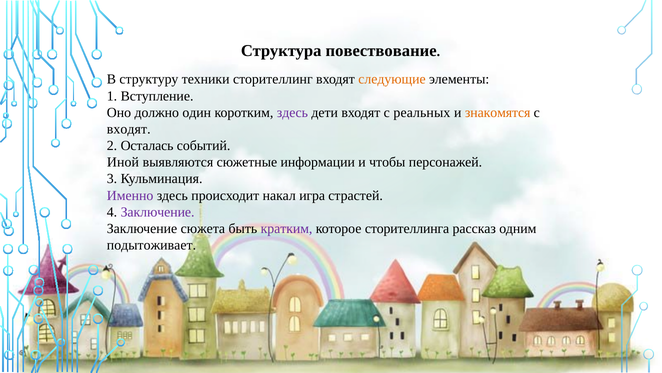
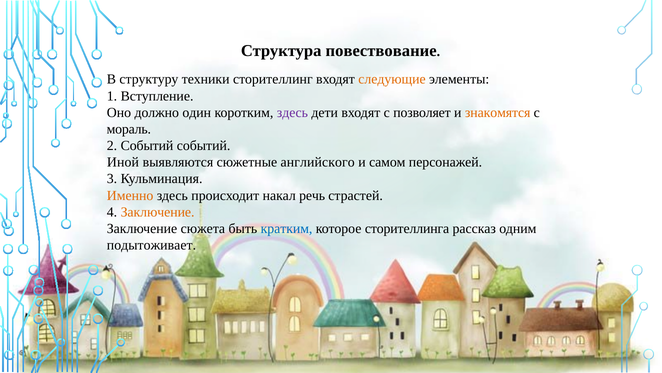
реальных: реальных -> позволяет (422, 112)
входят: входят -> мораль (129, 129)
2 Осталась: Осталась -> Событий (147, 145)
информации: информации -> английского (318, 162)
чтобы: чтобы -> самом (387, 162)
Именно colour: purple -> orange (130, 195)
игра: игра -> речь (312, 195)
Заключение colour: purple -> orange (158, 212)
кратким colour: purple -> blue (287, 228)
